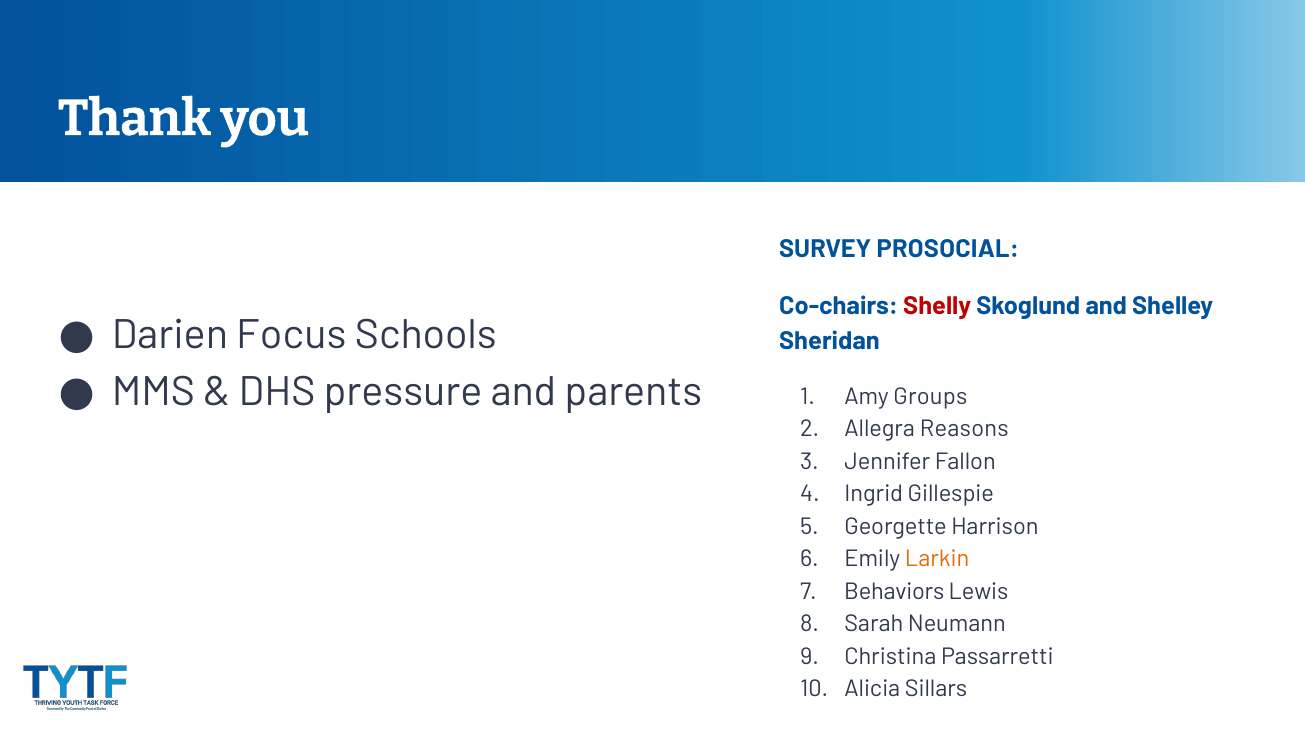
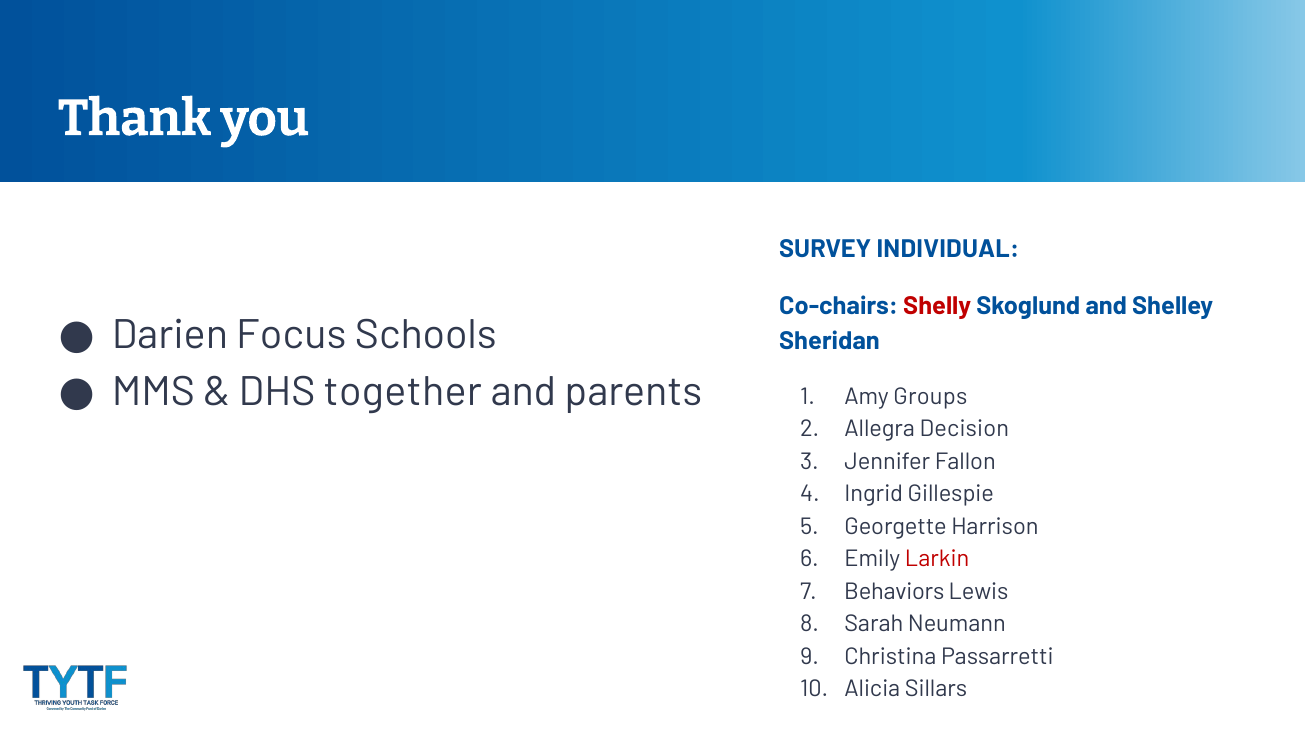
PROSOCIAL: PROSOCIAL -> INDIVIDUAL (948, 249)
pressure: pressure -> together (403, 392)
Reasons: Reasons -> Decision (964, 429)
Larkin colour: orange -> red (937, 559)
